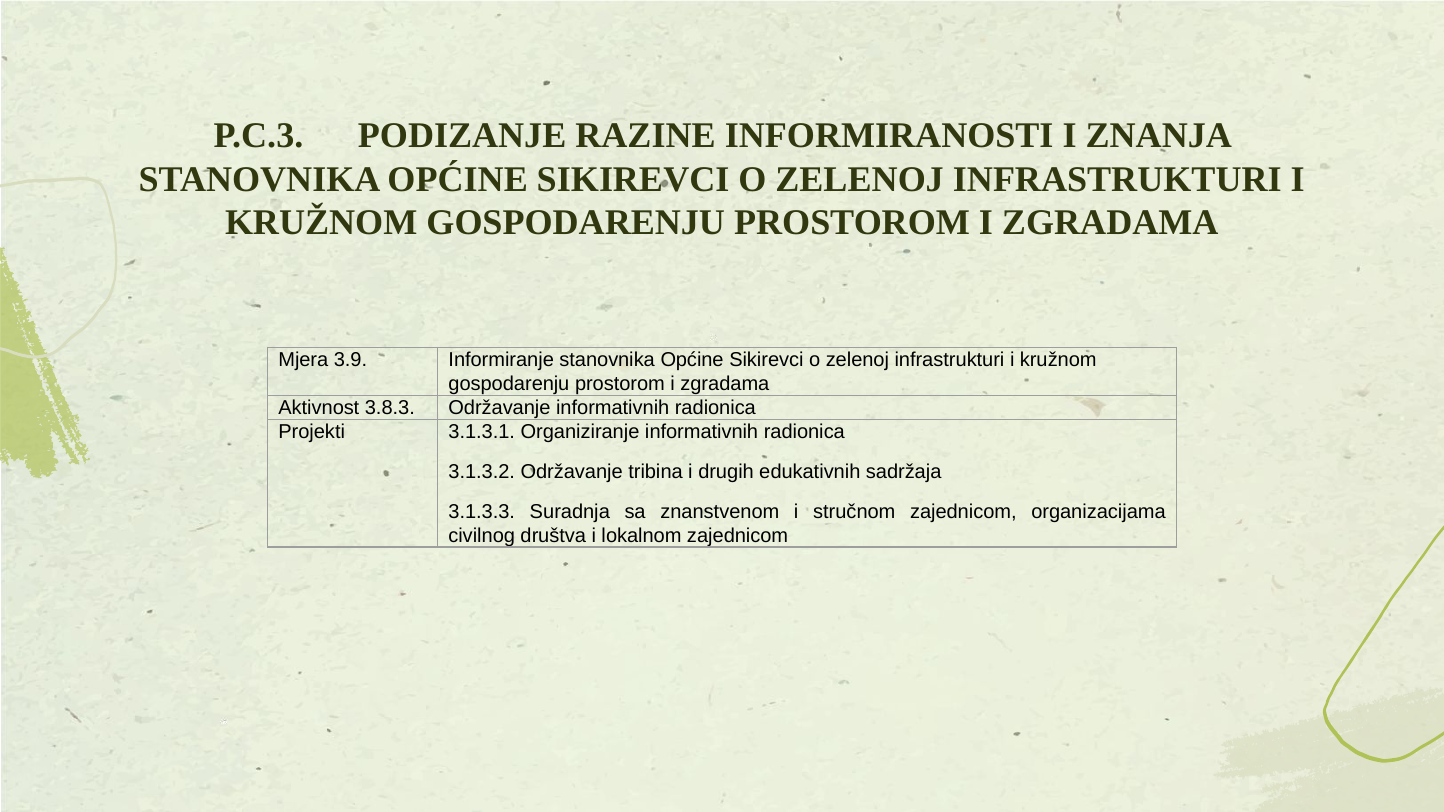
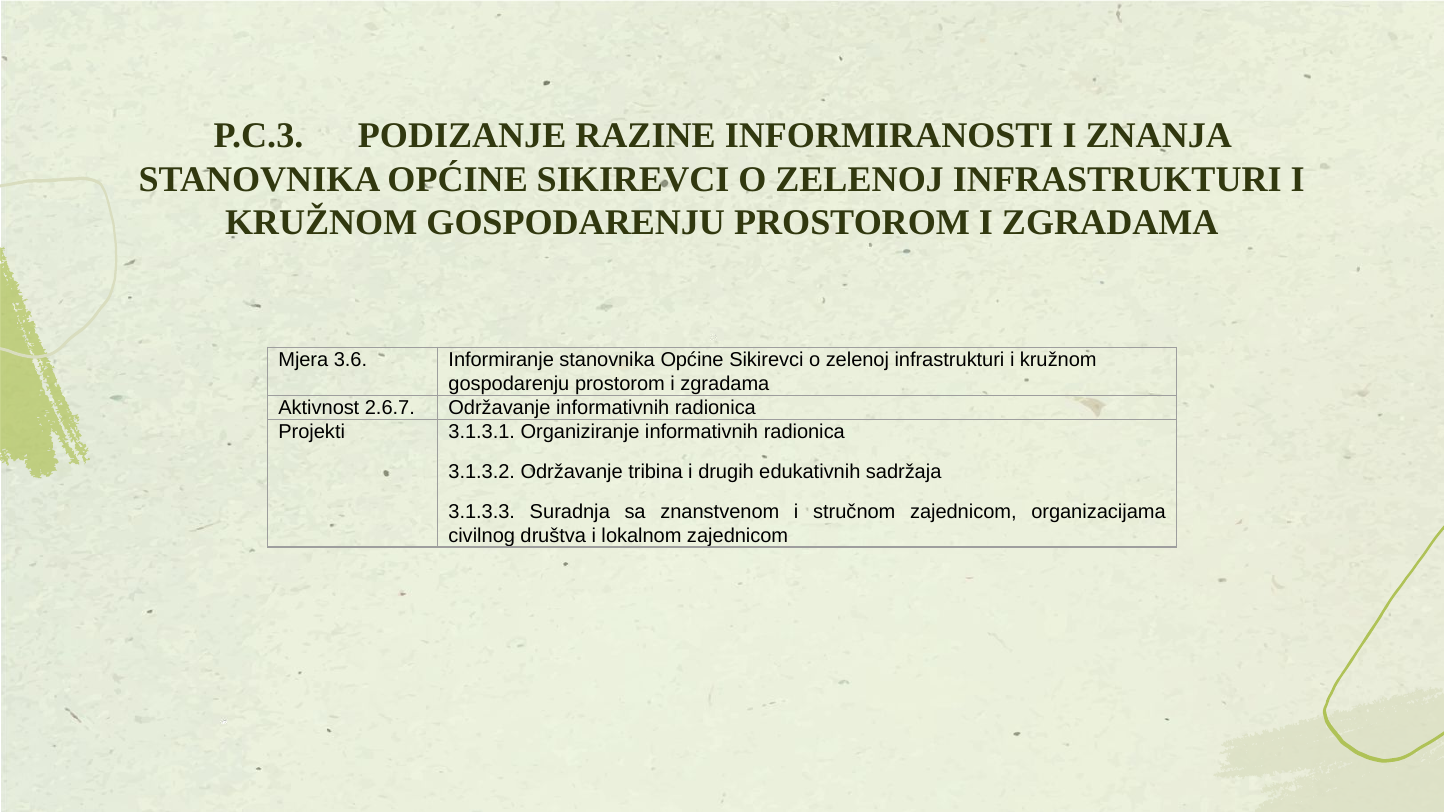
3.9: 3.9 -> 3.6 (350, 360)
3.8.3: 3.8.3 -> 2.6.7 (390, 408)
